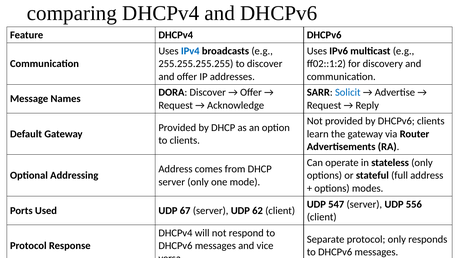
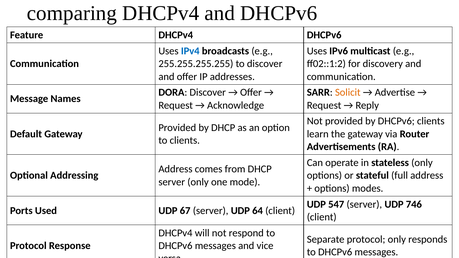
Solicit colour: blue -> orange (348, 93)
556: 556 -> 746 (414, 204)
62: 62 -> 64 (258, 211)
